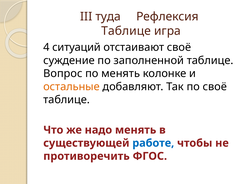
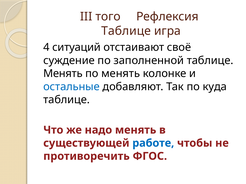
туда: туда -> того (108, 17)
Вопрос: Вопрос -> Менять (63, 74)
остальные colour: orange -> blue (71, 87)
по своё: своё -> куда (215, 87)
